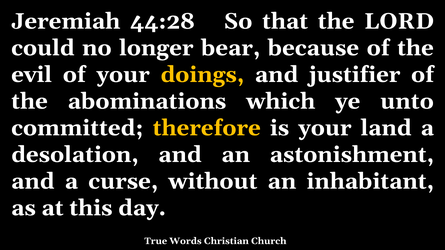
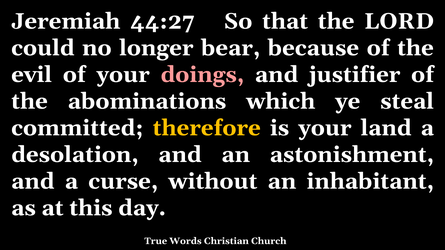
44:28: 44:28 -> 44:27 (162, 21)
doings colour: yellow -> pink (202, 75)
unto: unto -> steal (407, 101)
